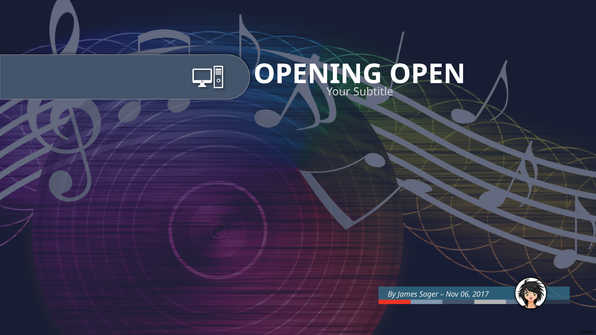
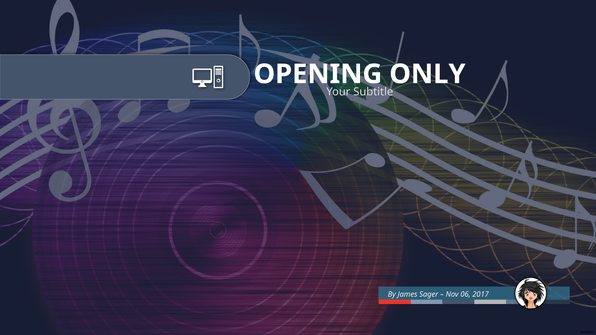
OPEN: OPEN -> ONLY (427, 74)
